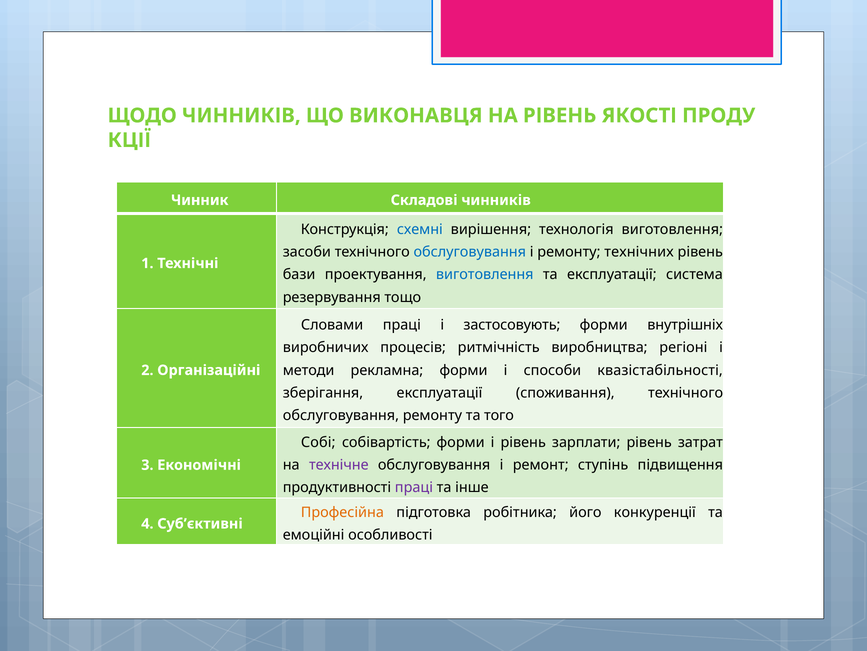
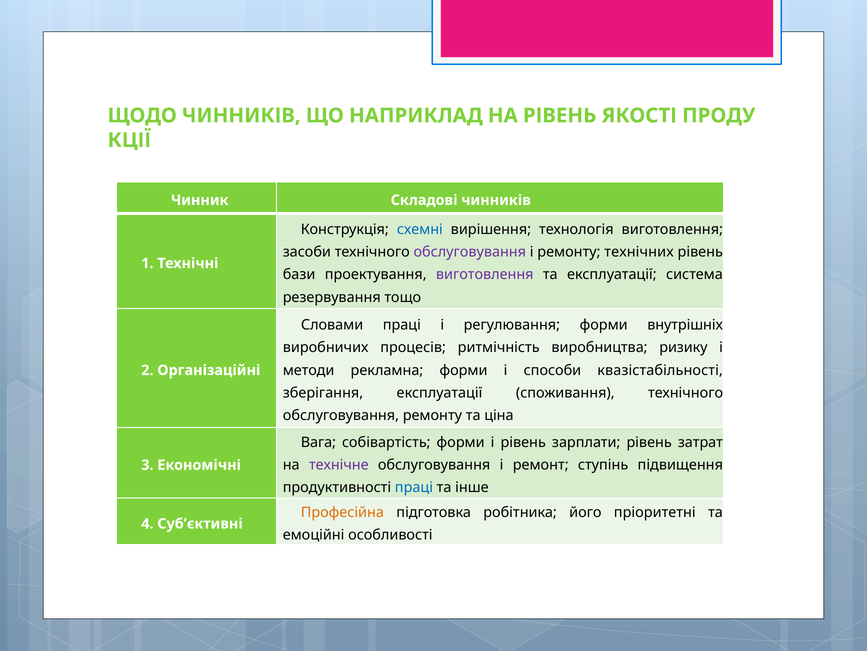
ВИКОНАВЦЯ: ВИКОНАВЦЯ -> НАПРИКЛАД (416, 115)
обслуговування colour: blue -> purple (470, 252)
виготовлення colour: blue -> purple (485, 274)
застосовують: застосовують -> регулювання (512, 325)
регіоні: регіоні -> ризику (683, 347)
того: того -> ціна (499, 415)
Собі: Собі -> Вага (318, 442)
праці colour: purple -> blue (414, 487)
конкуренції: конкуренції -> пріоритетні (655, 512)
